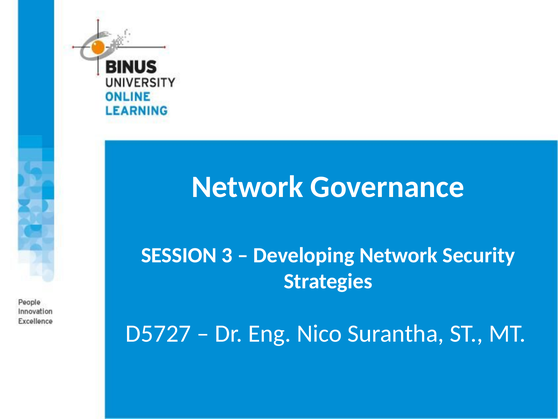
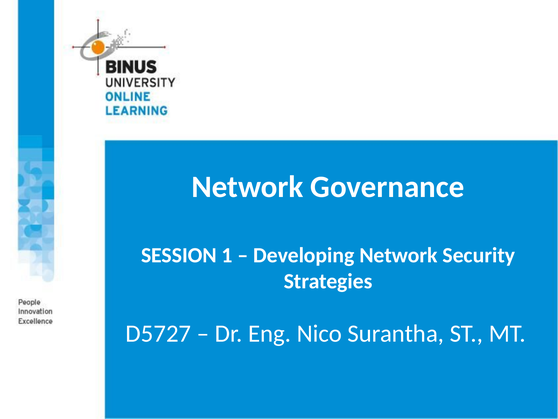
3: 3 -> 1 (227, 255)
